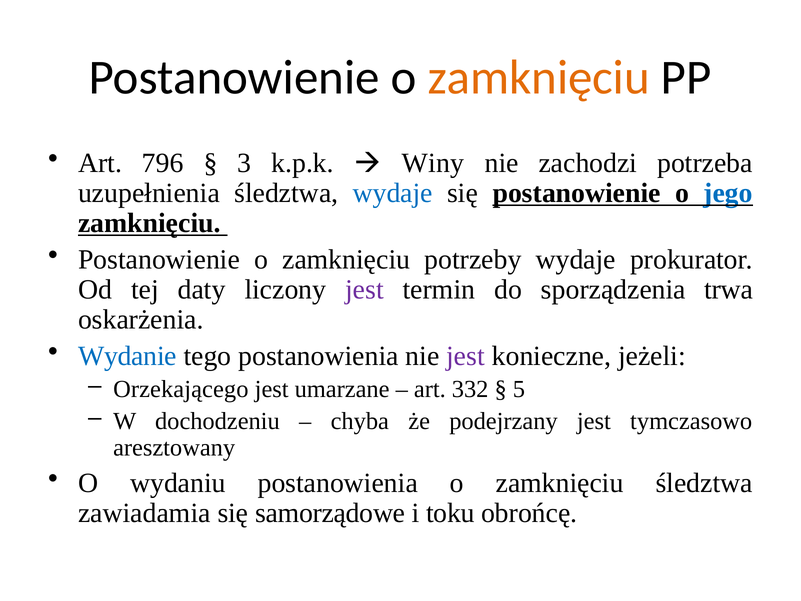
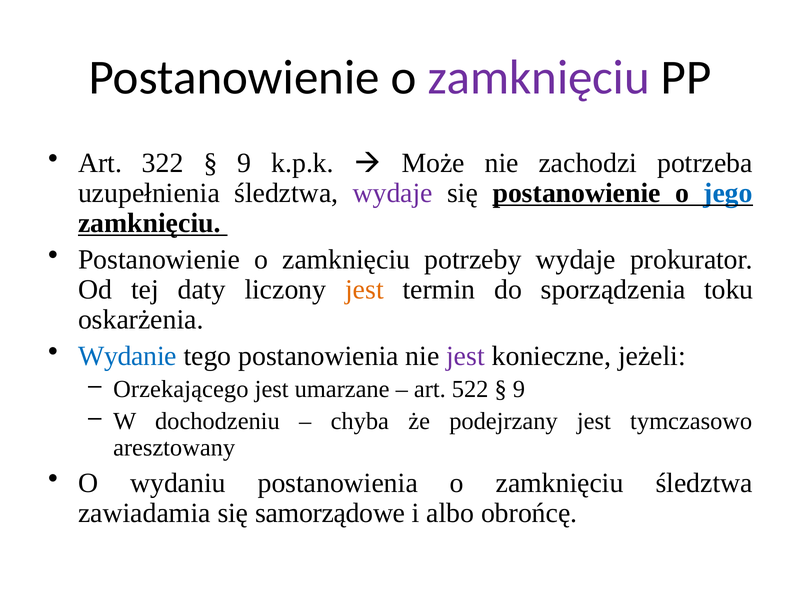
zamknięciu colour: orange -> purple (539, 78)
796: 796 -> 322 (163, 163)
3: 3 -> 9 (244, 163)
Winy: Winy -> Może (433, 163)
wydaje colour: blue -> purple (393, 193)
jest colour: purple -> orange (364, 289)
trwa: trwa -> toku (729, 289)
332: 332 -> 522 (470, 389)
5: 5 -> 9 (519, 389)
toku: toku -> albo (450, 513)
